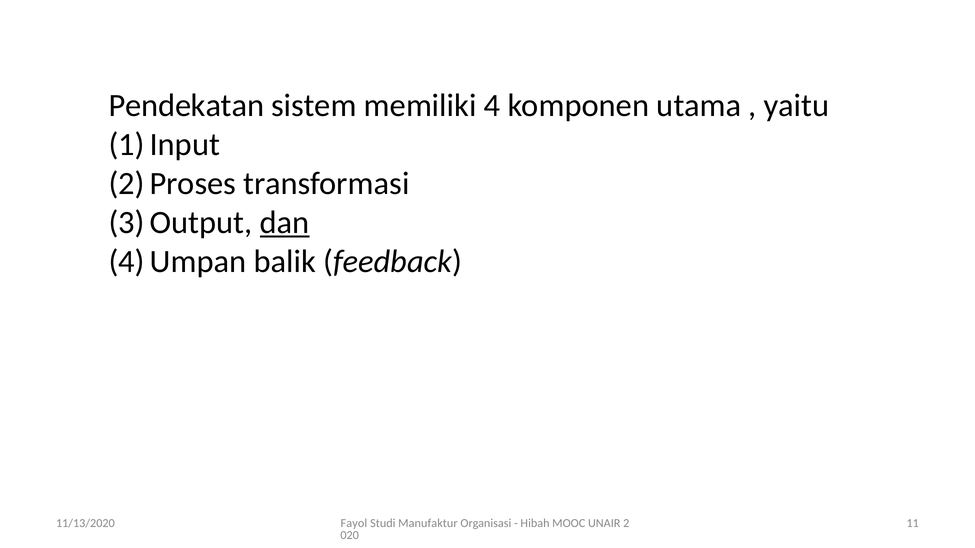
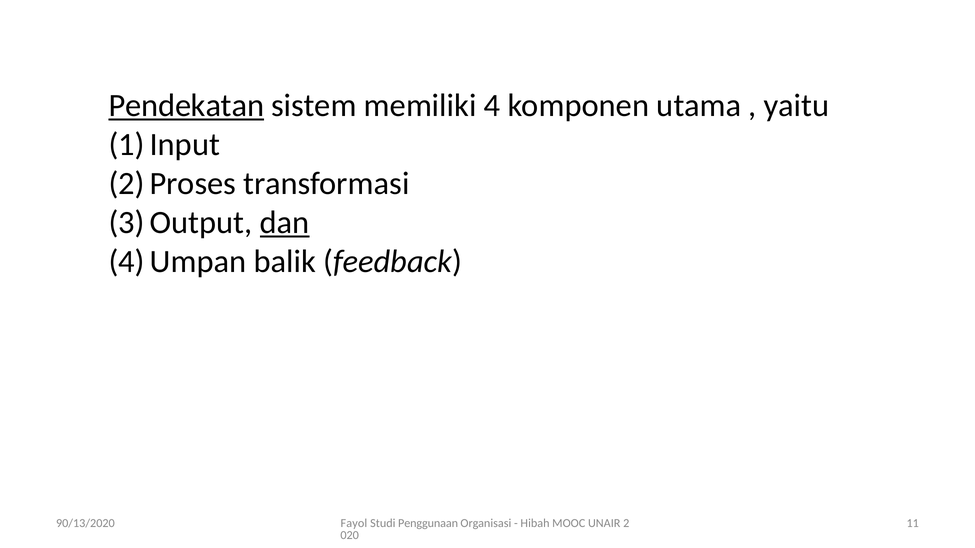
Pendekatan underline: none -> present (186, 105)
Manufaktur: Manufaktur -> Penggunaan (428, 524)
11/13/2020: 11/13/2020 -> 90/13/2020 (85, 524)
